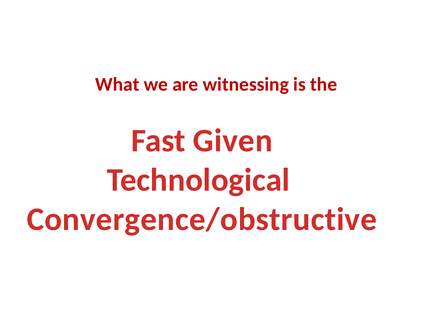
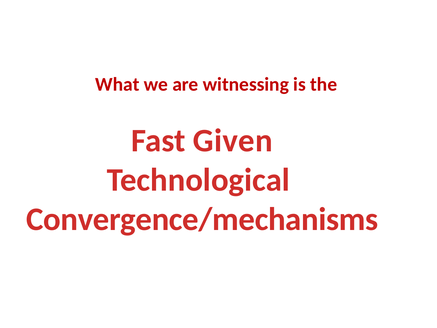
Convergence/obstructive: Convergence/obstructive -> Convergence/mechanisms (202, 219)
